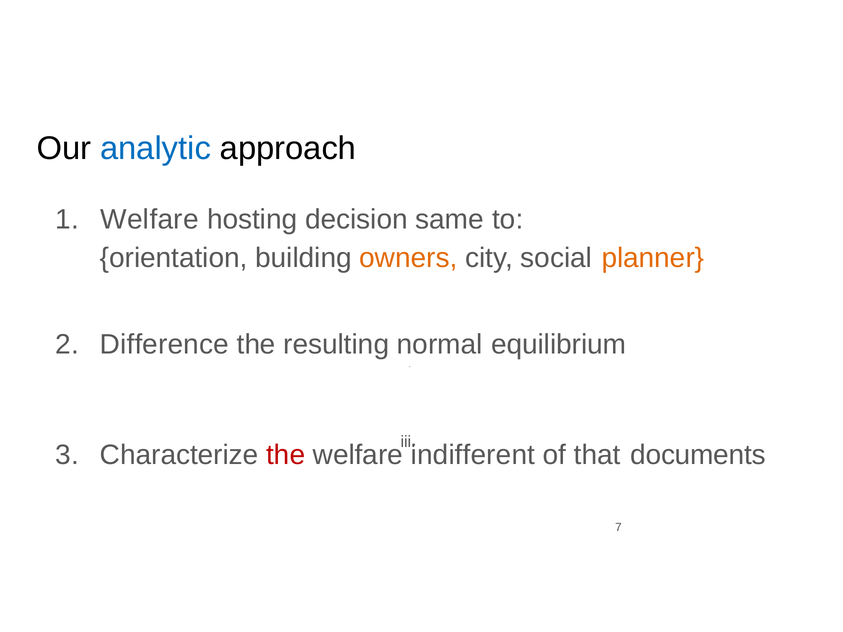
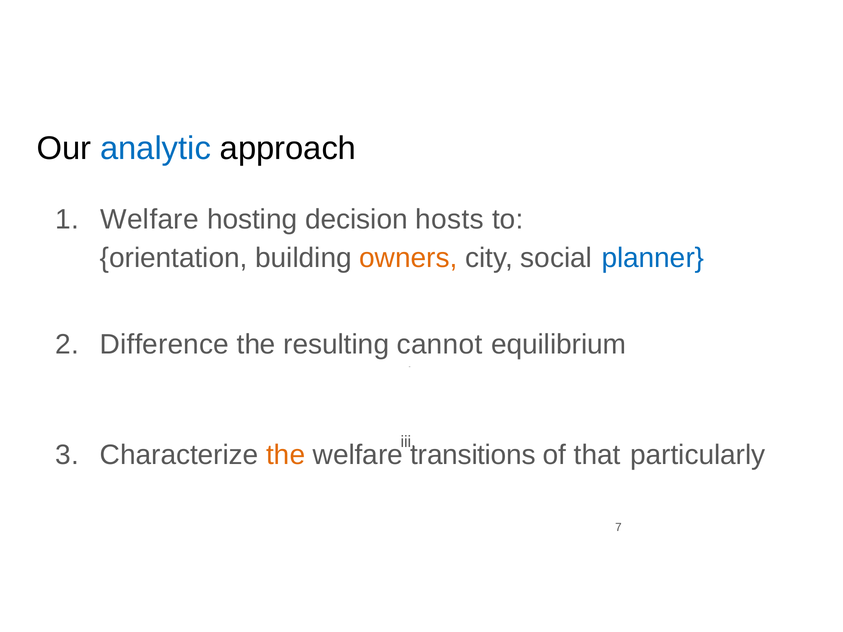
same: same -> hosts (450, 220)
planner colour: orange -> blue (653, 258)
normal: normal -> cannot (440, 345)
the colour: red -> orange (286, 455)
indifferent: indifferent -> transitions (473, 455)
documents: documents -> particularly (698, 455)
